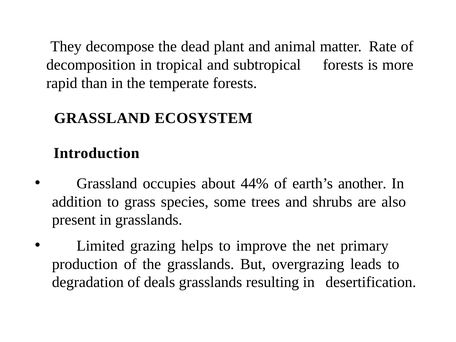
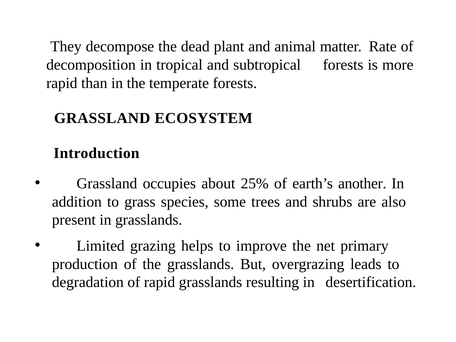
44%: 44% -> 25% (255, 183)
of deals: deals -> rapid (160, 282)
